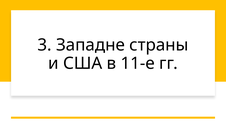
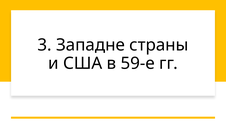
11-е: 11-е -> 59-е (138, 63)
